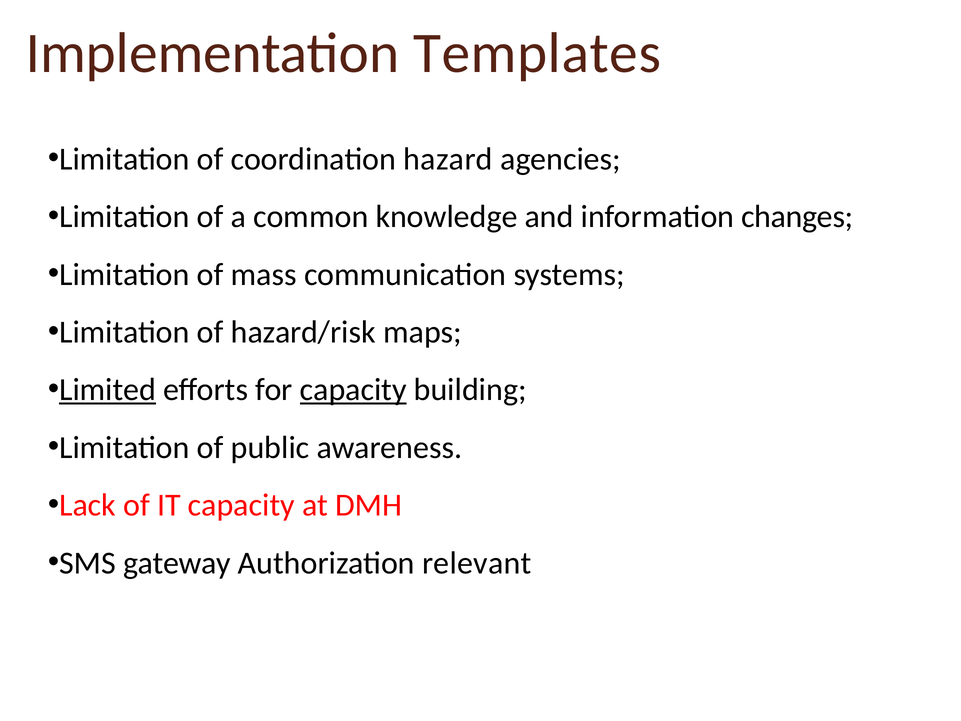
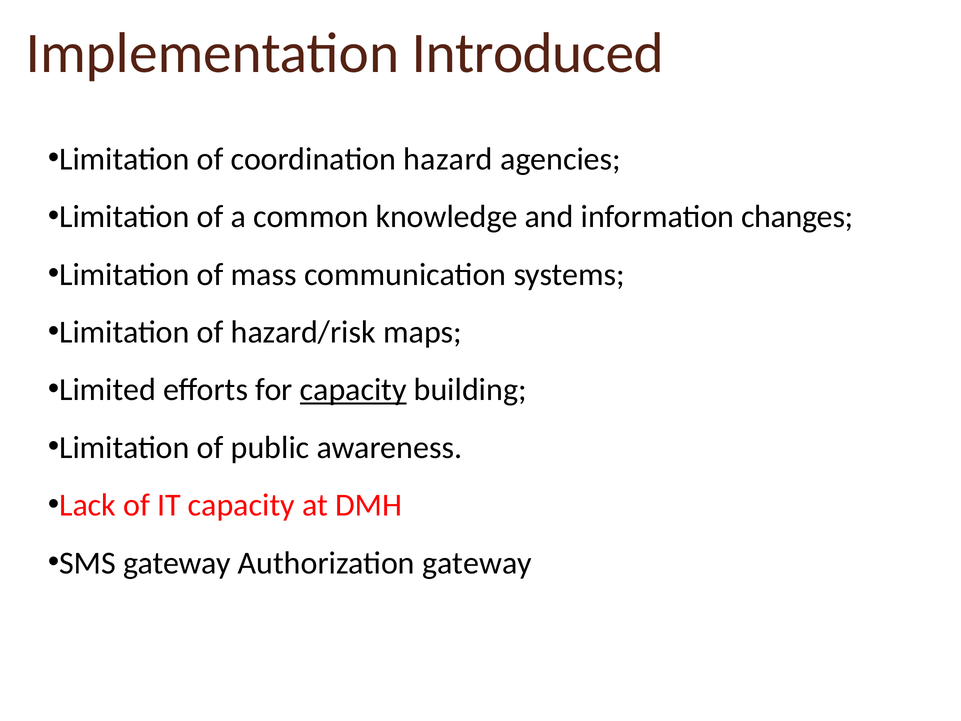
Templates: Templates -> Introduced (538, 53)
Limited underline: present -> none (108, 390)
Authorization relevant: relevant -> gateway (477, 563)
